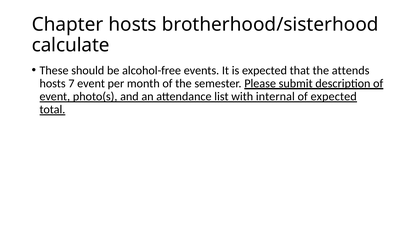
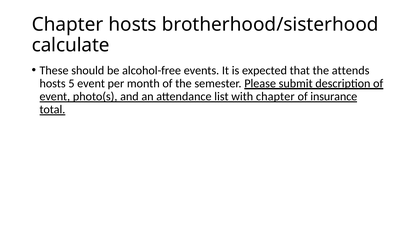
7: 7 -> 5 (71, 83)
with internal: internal -> chapter (275, 97)
of expected: expected -> insurance (334, 97)
